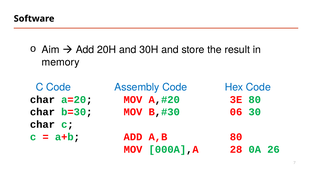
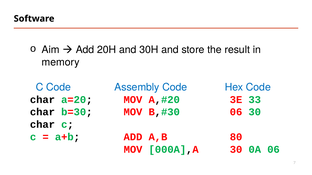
3E 80: 80 -> 33 (255, 100)
000A],A 28: 28 -> 30 (236, 150)
0A 26: 26 -> 06 (273, 150)
